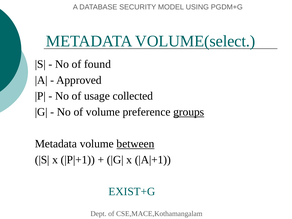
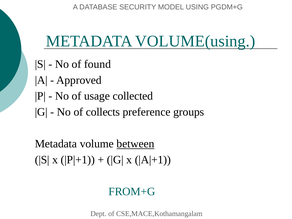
VOLUME(select: VOLUME(select -> VOLUME(using (195, 41)
of volume: volume -> collects (103, 112)
groups underline: present -> none (189, 112)
EXIST+G: EXIST+G -> FROM+G (132, 192)
